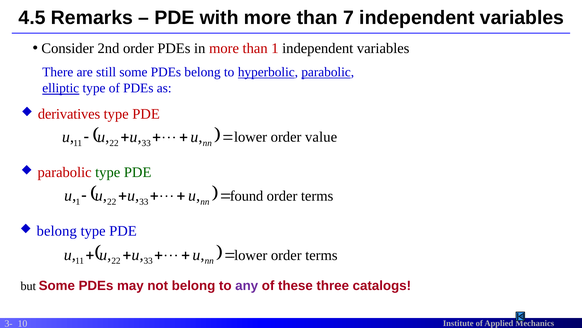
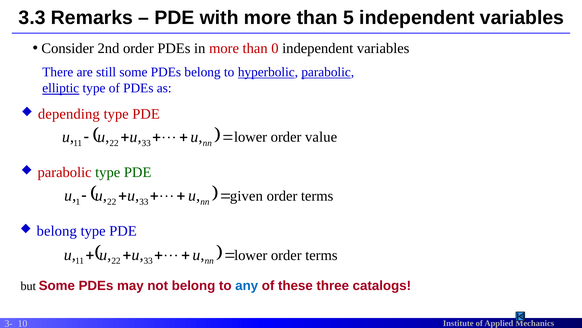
4.5: 4.5 -> 3.3 (32, 18)
7: 7 -> 5 (349, 18)
than 1: 1 -> 0 (275, 48)
derivatives: derivatives -> depending (69, 114)
found: found -> given (246, 196)
any colour: purple -> blue (247, 285)
